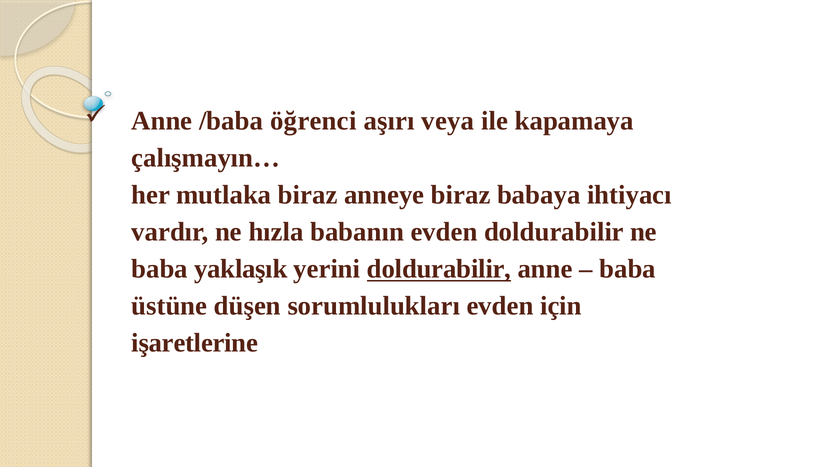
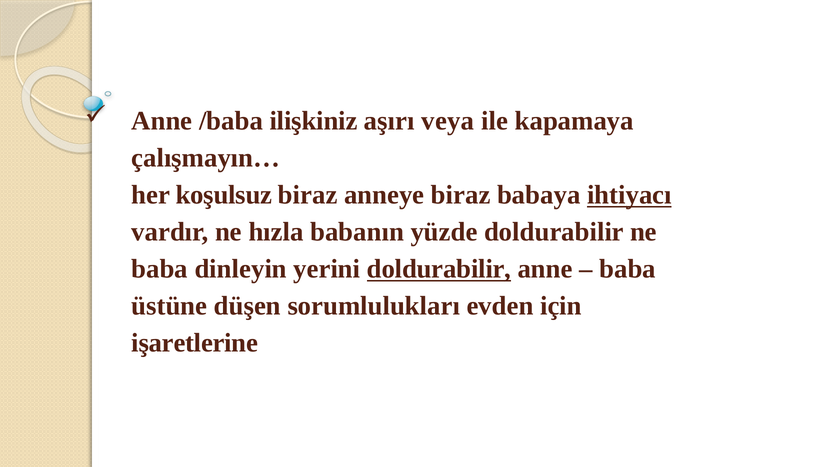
öğrenci: öğrenci -> ilişkiniz (314, 121)
mutlaka: mutlaka -> koşulsuz (224, 195)
ihtiyacı underline: none -> present (629, 195)
babanın evden: evden -> yüzde (444, 232)
yaklaşık: yaklaşık -> dinleyin (241, 269)
